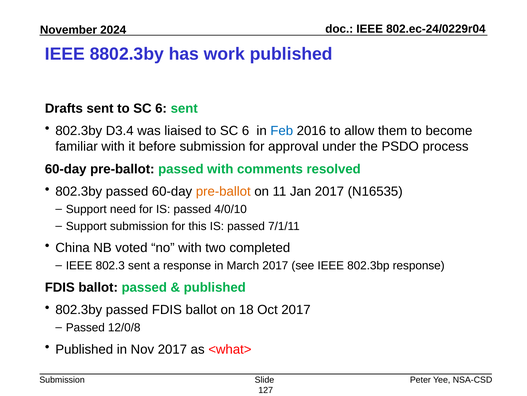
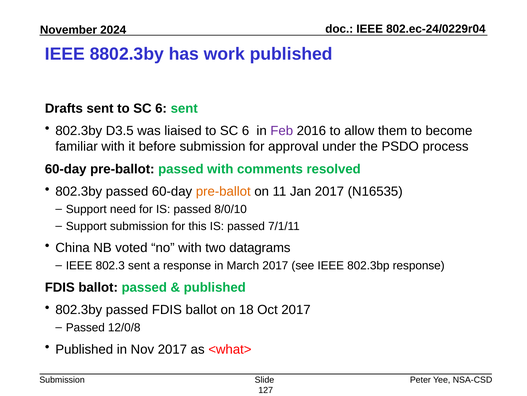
D3.4: D3.4 -> D3.5 (120, 131)
Feb colour: blue -> purple (282, 131)
4/0/10: 4/0/10 -> 8/0/10 (231, 209)
completed: completed -> datagrams (260, 247)
